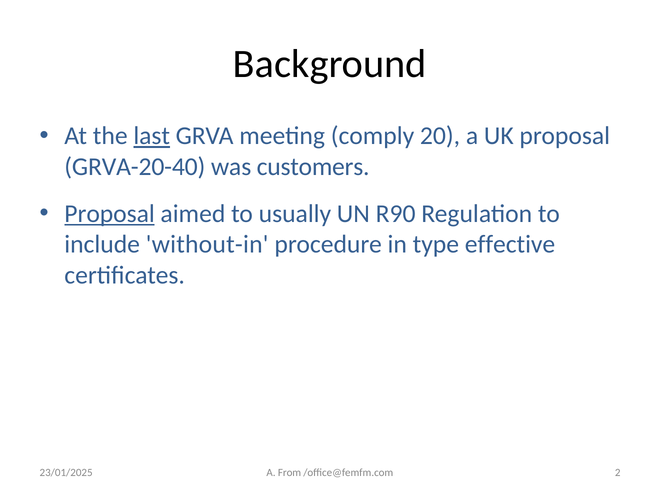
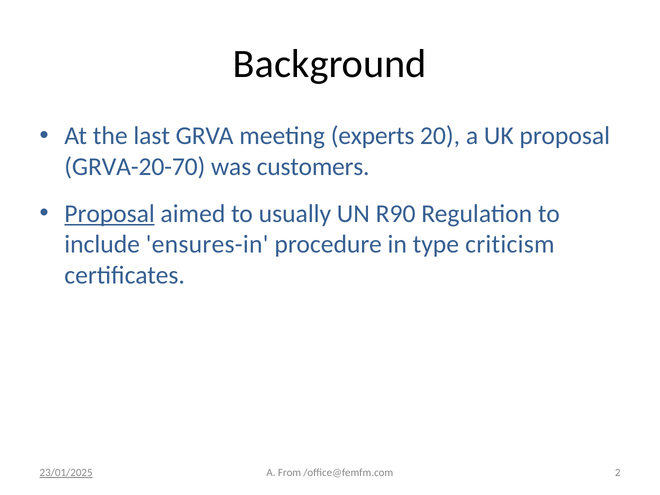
last underline: present -> none (152, 136)
comply: comply -> experts (373, 136)
GRVA-20-40: GRVA-20-40 -> GRVA-20-70 (135, 167)
without-in: without-in -> ensures-in (207, 244)
effective: effective -> criticism (510, 244)
23/01/2025 underline: none -> present (66, 473)
